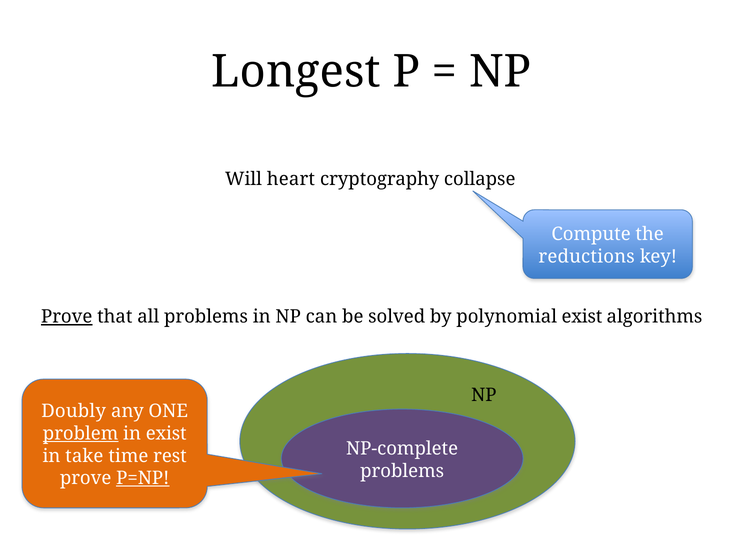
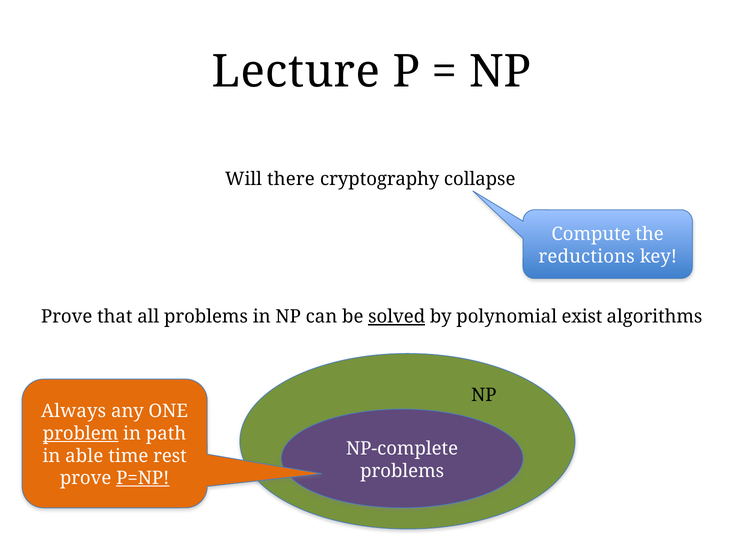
Longest: Longest -> Lecture (296, 72)
heart: heart -> there (291, 179)
Prove underline: present -> none (67, 317)
solved underline: none -> present (397, 317)
Doubly: Doubly -> Always (74, 412)
in exist: exist -> path (166, 434)
take: take -> able (84, 456)
